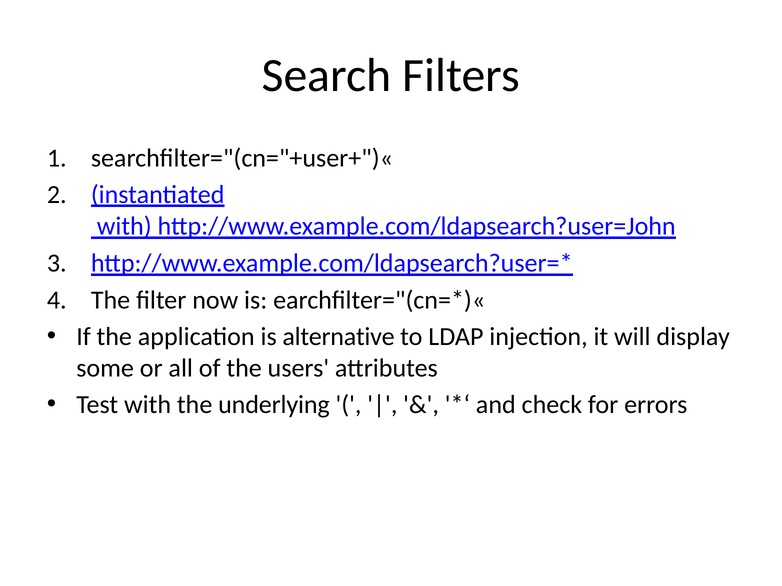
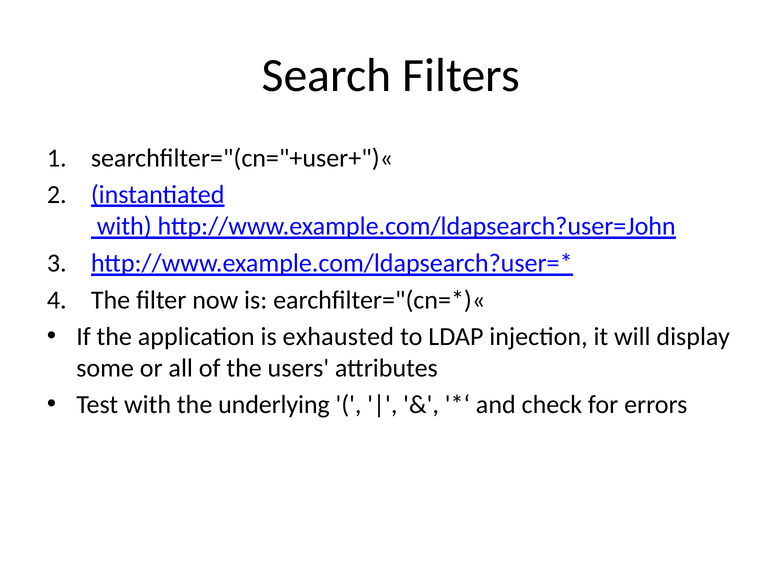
alternative: alternative -> exhausted (338, 337)
